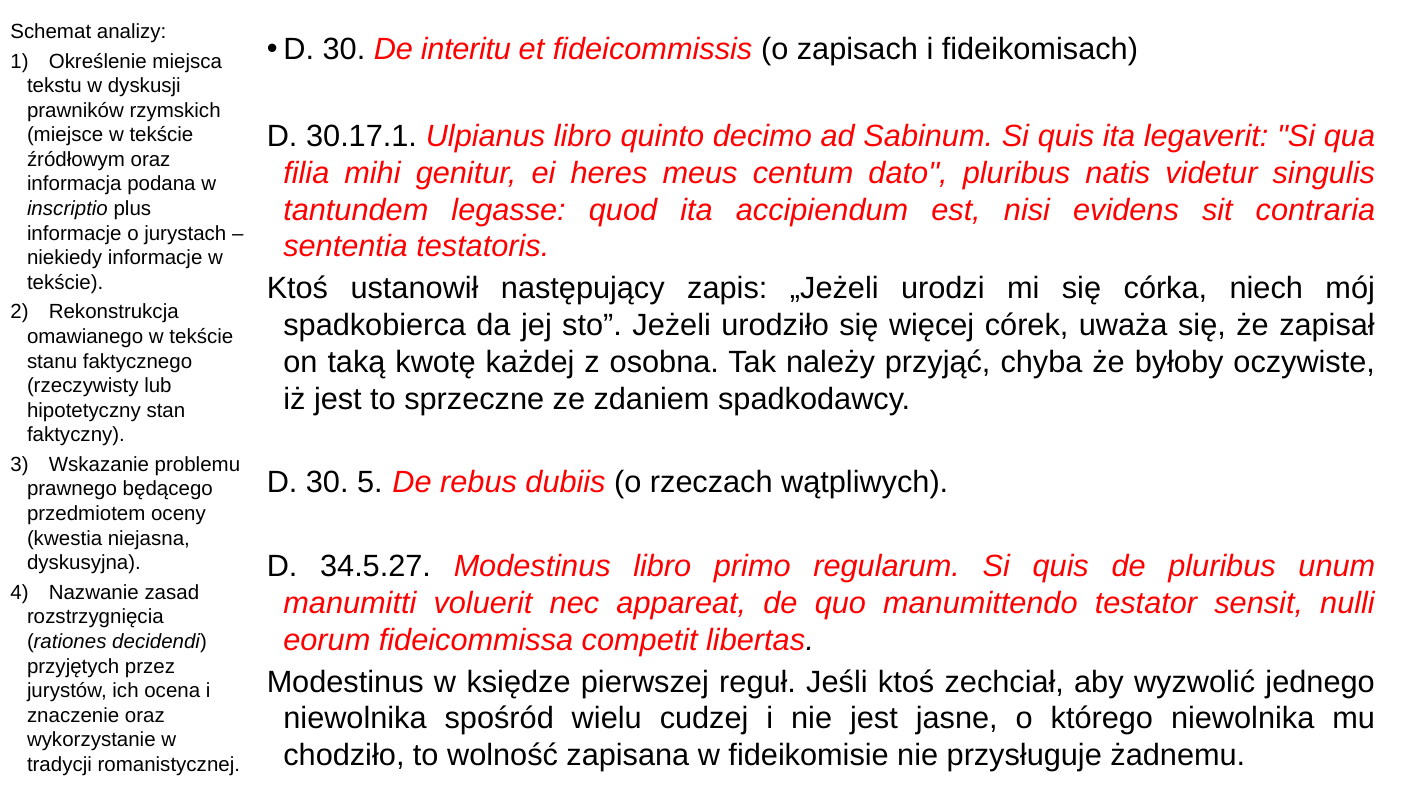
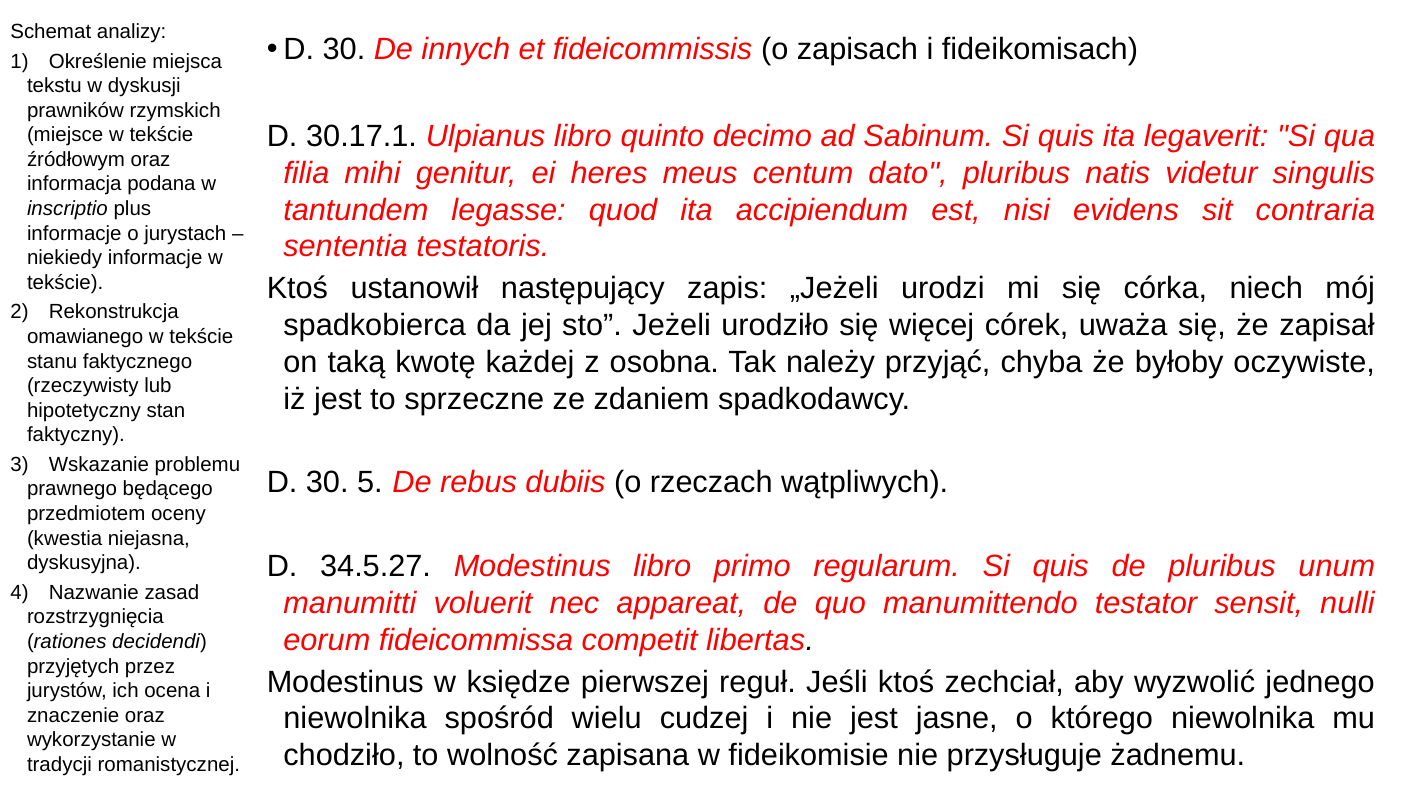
interitu: interitu -> innych (466, 50)
